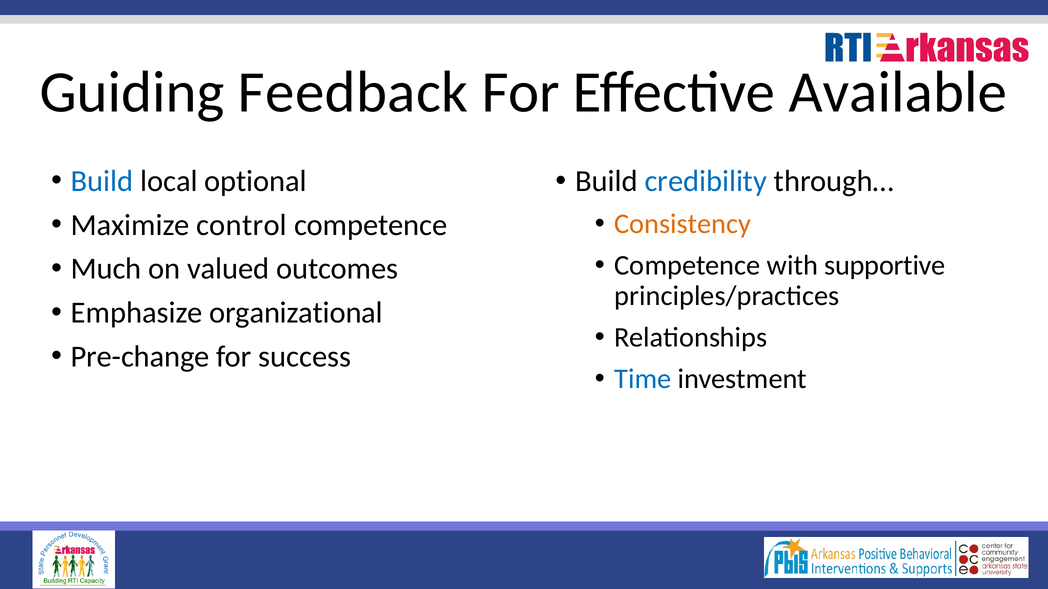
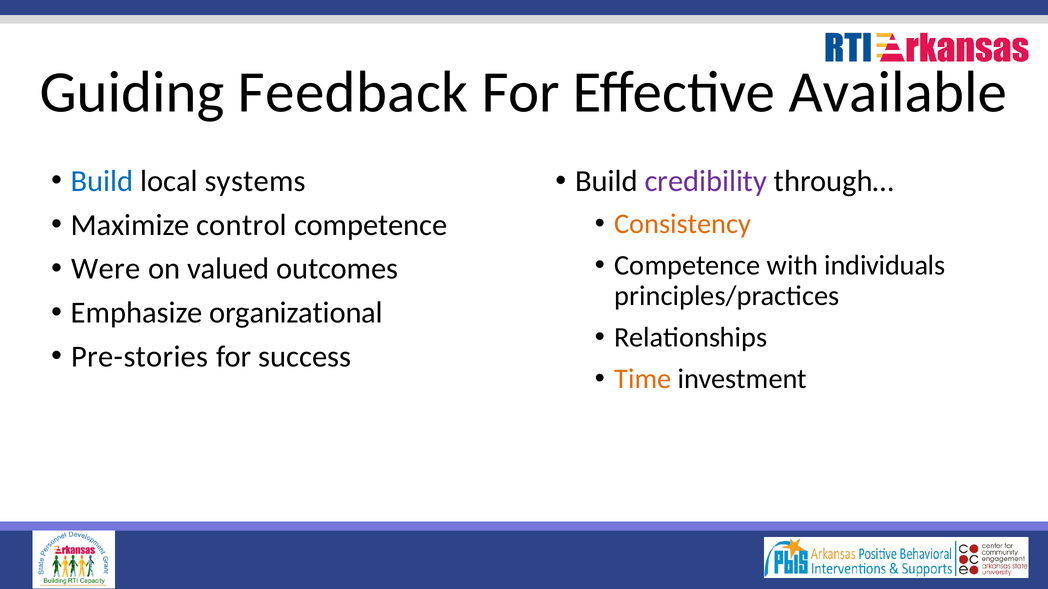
optional: optional -> systems (255, 181)
credibility colour: blue -> purple (706, 181)
supportive: supportive -> individuals (885, 266)
Much: Much -> Were (106, 269)
Pre-change: Pre-change -> Pre-stories (140, 357)
Time colour: blue -> orange (643, 379)
